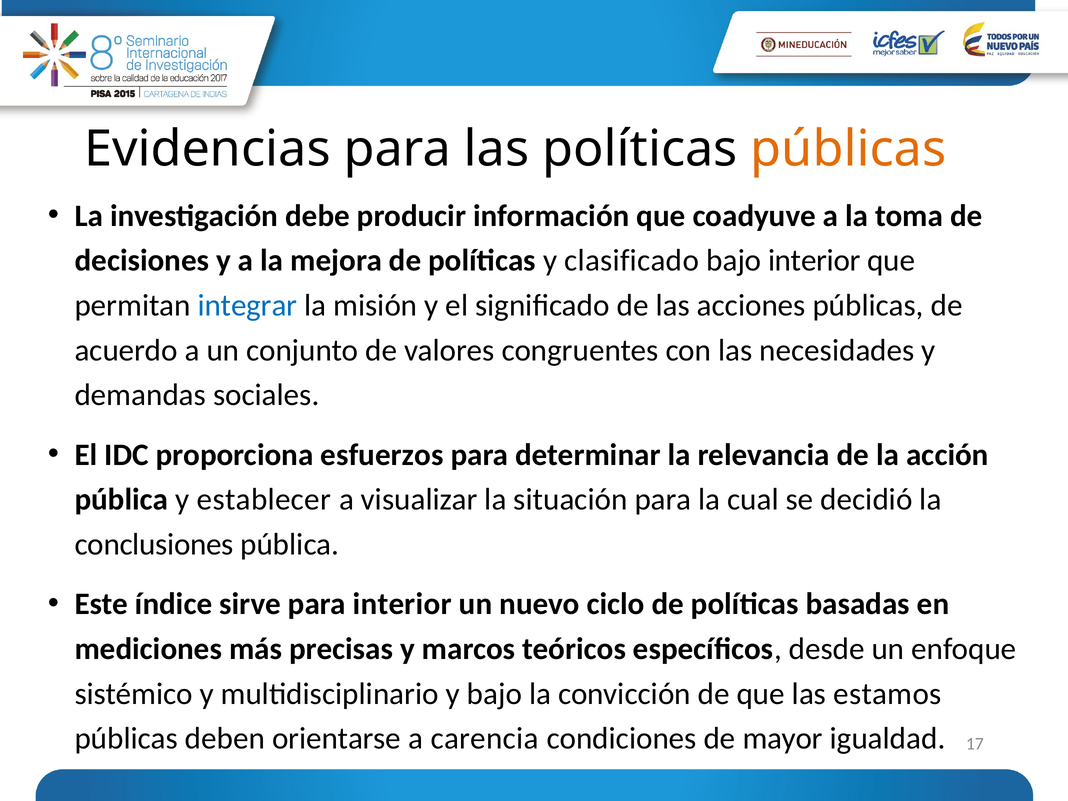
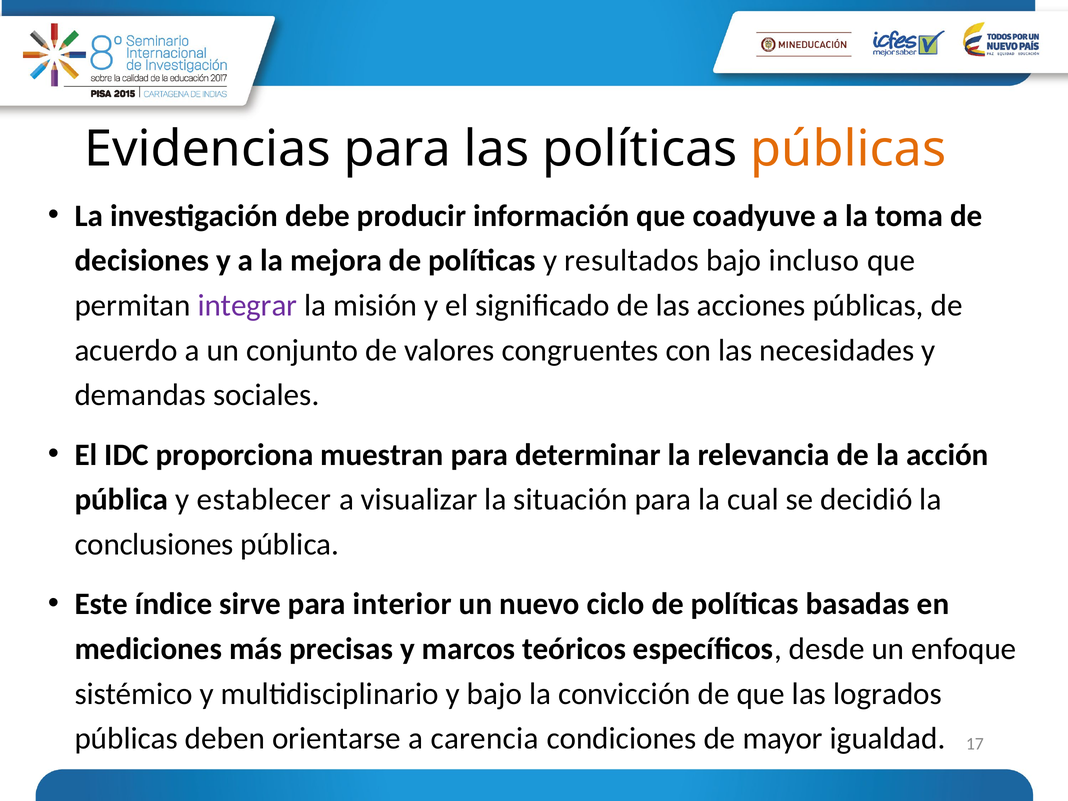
clasificado: clasificado -> resultados (632, 261)
bajo interior: interior -> incluso (814, 261)
integrar colour: blue -> purple (247, 306)
esfuerzos: esfuerzos -> muestran (382, 455)
estamos: estamos -> logrados (888, 694)
